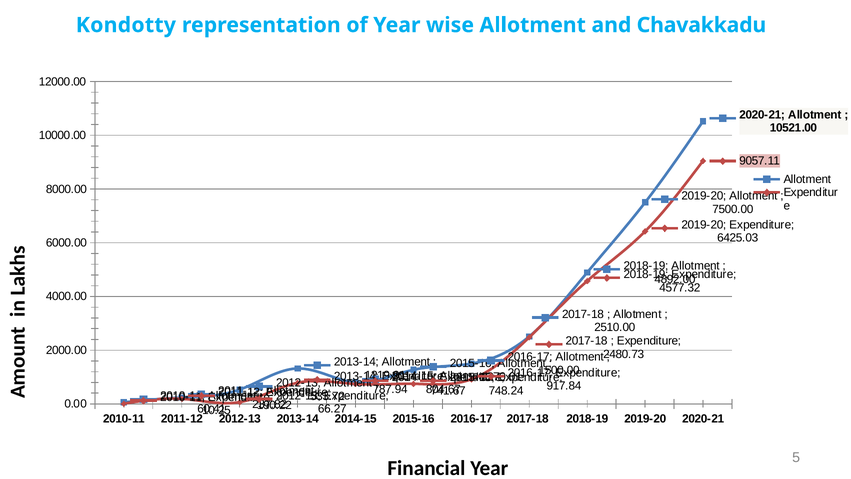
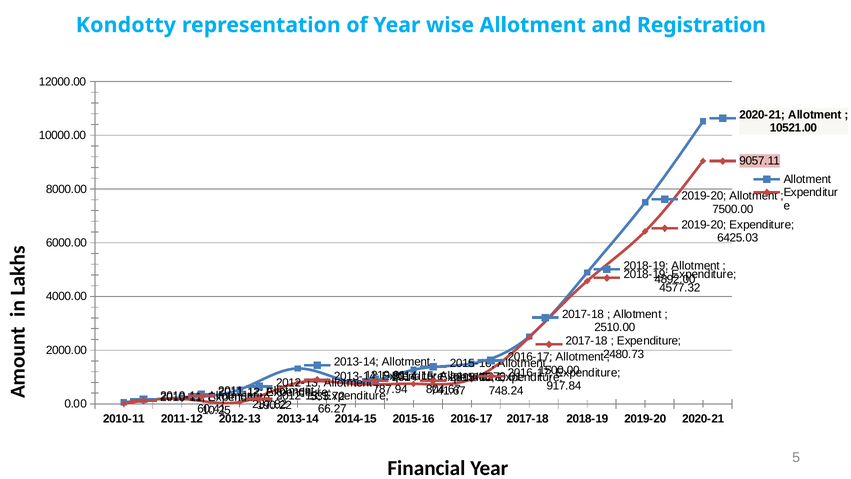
Chavakkadu: Chavakkadu -> Registration (701, 25)
